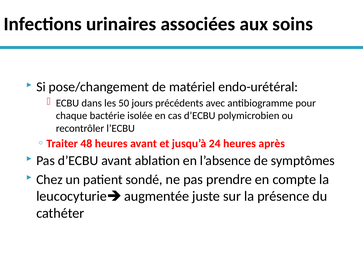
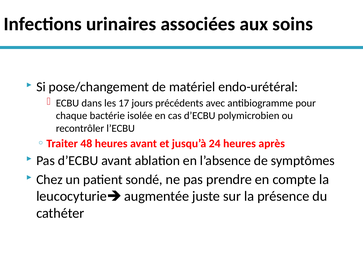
50: 50 -> 17 (124, 103)
